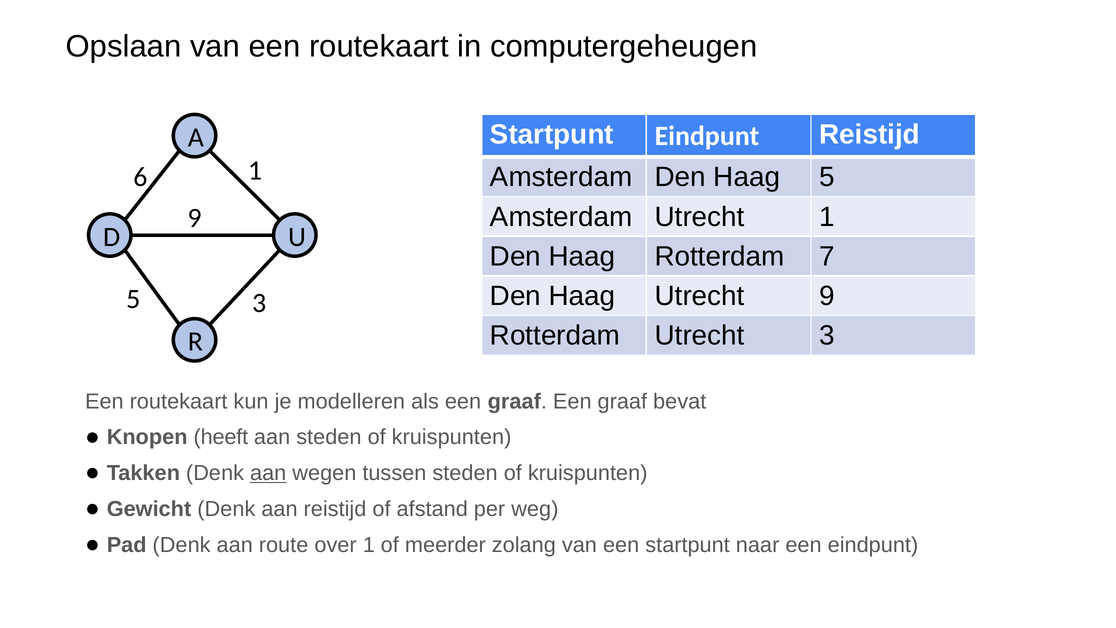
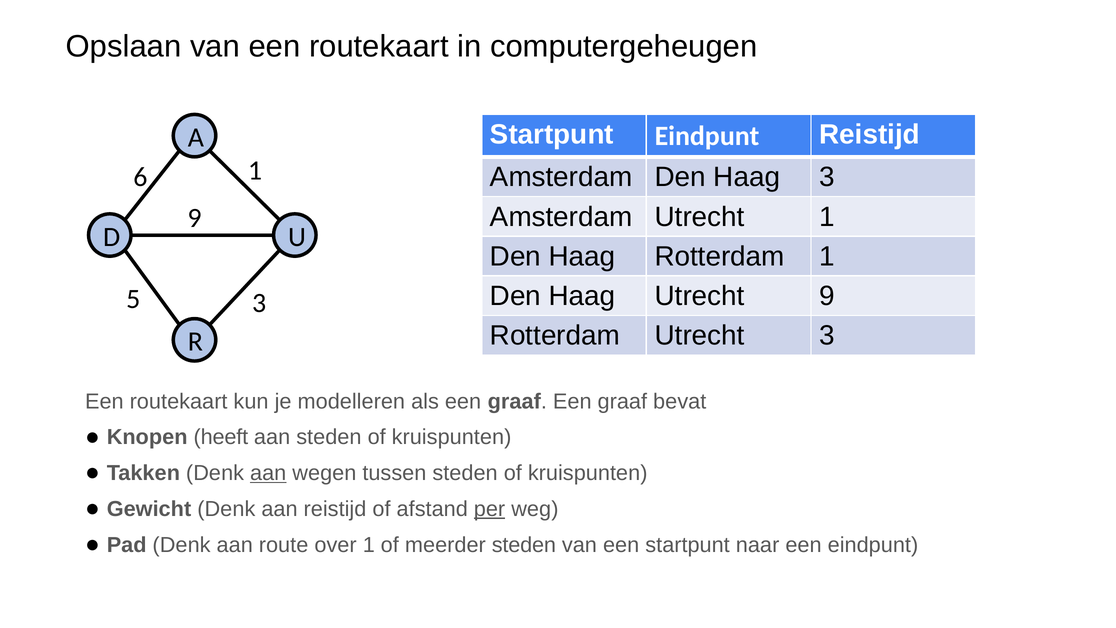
Haag 5: 5 -> 3 (827, 177)
Rotterdam 7: 7 -> 1 (827, 256)
per underline: none -> present (490, 509)
meerder zolang: zolang -> steden (524, 545)
